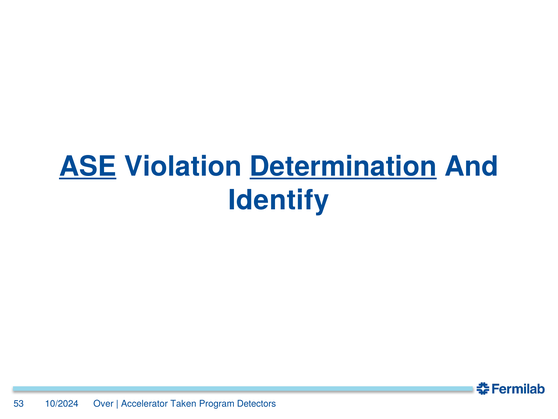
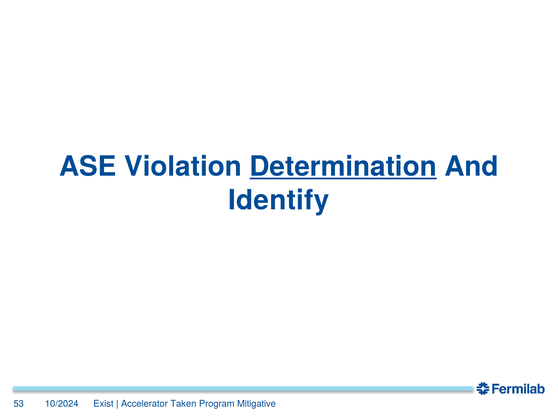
ASE underline: present -> none (88, 166)
Over: Over -> Exist (103, 403)
Detectors: Detectors -> Mitigative (256, 403)
